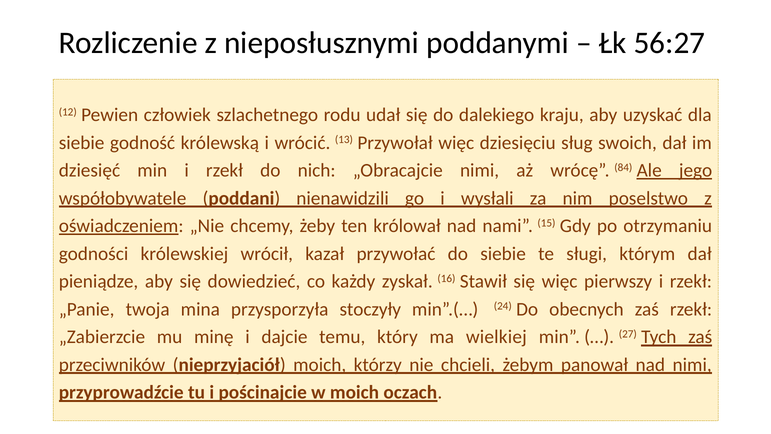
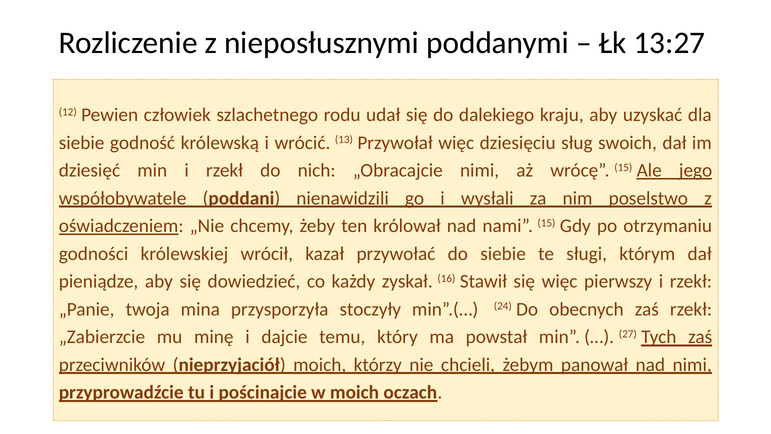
56:27: 56:27 -> 13:27 (669, 43)
wrócę 84: 84 -> 15 (623, 167)
wielkiej: wielkiej -> powstał (496, 337)
